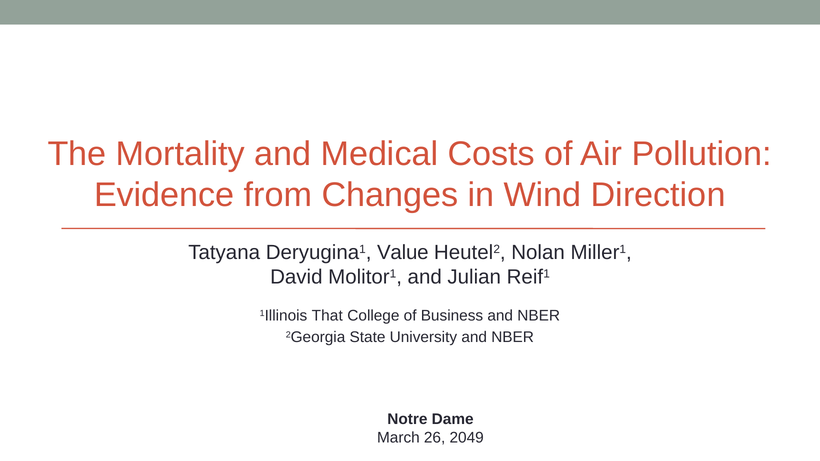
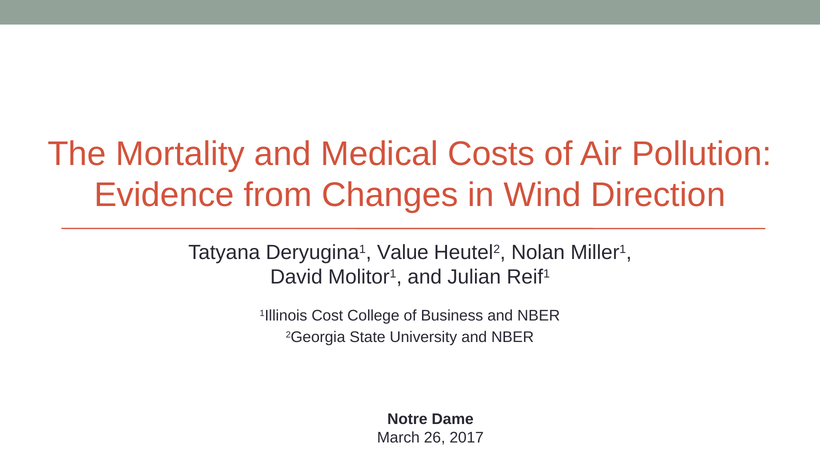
That: That -> Cost (327, 316)
2049: 2049 -> 2017 (467, 438)
